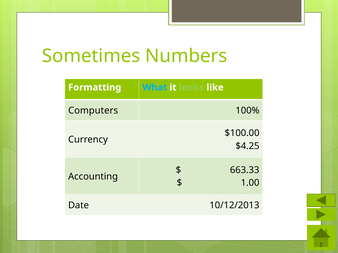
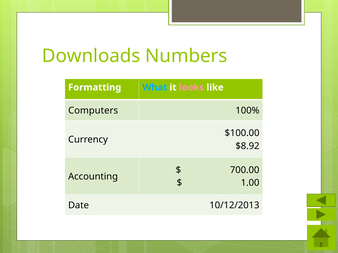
Sometimes: Sometimes -> Downloads (91, 56)
looks colour: light green -> pink (191, 88)
$4.25: $4.25 -> $8.92 (247, 146)
663.33: 663.33 -> 700.00 (245, 170)
